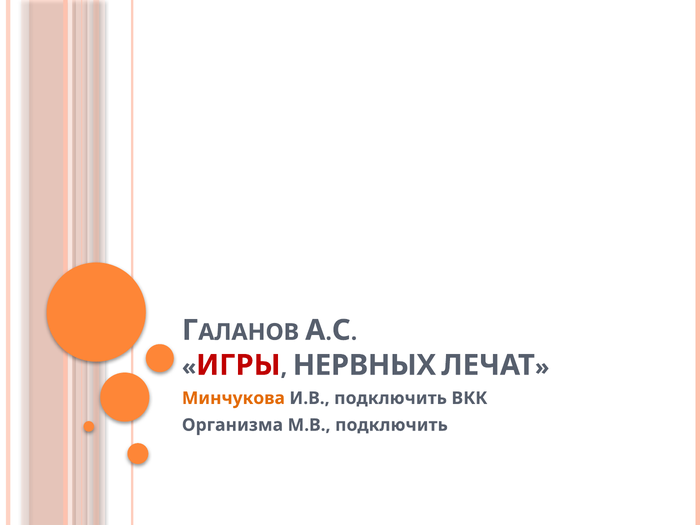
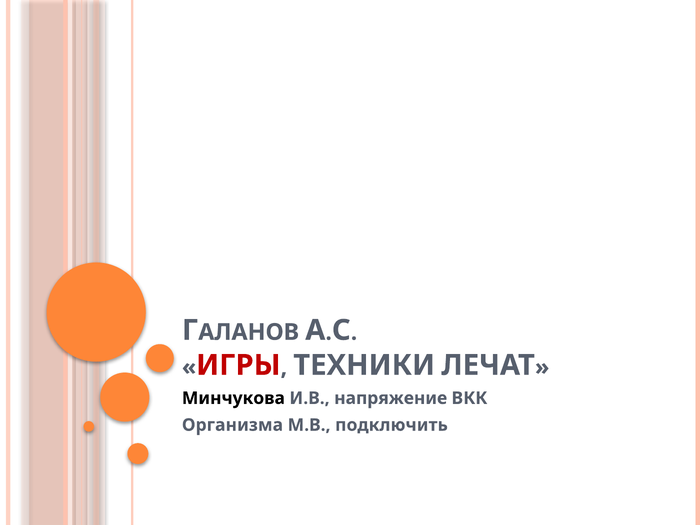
НЕРВНЫХ: НЕРВНЫХ -> ТЕХНИКИ (364, 365)
Минчукова colour: orange -> black (233, 398)
И.В подключить: подключить -> напряжение (391, 398)
